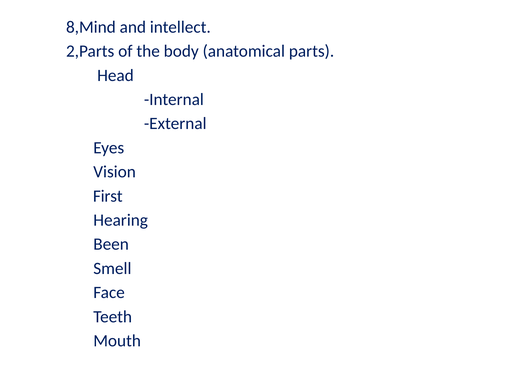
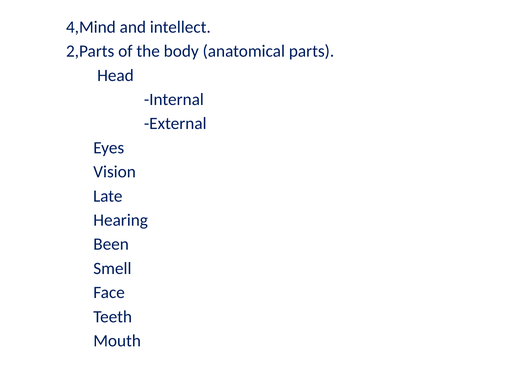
8,Mind: 8,Mind -> 4,Mind (91, 27)
First: First -> Late (108, 196)
